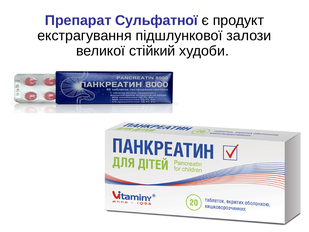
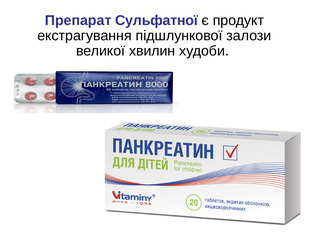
стійкий: стійкий -> хвилин (152, 51)
